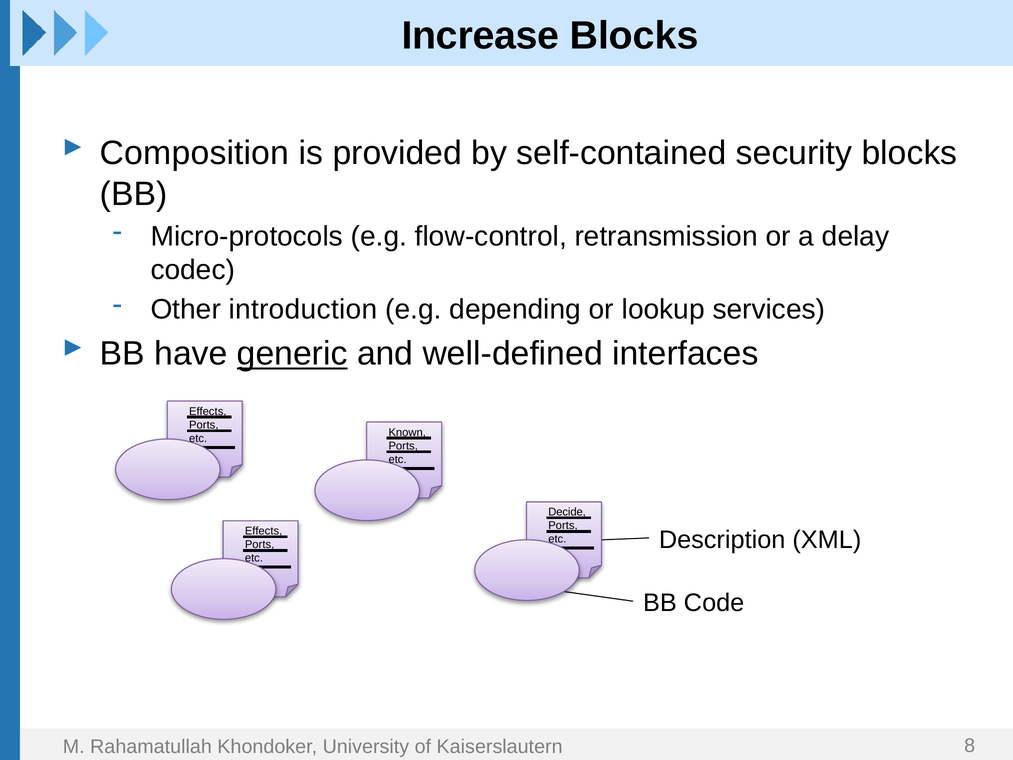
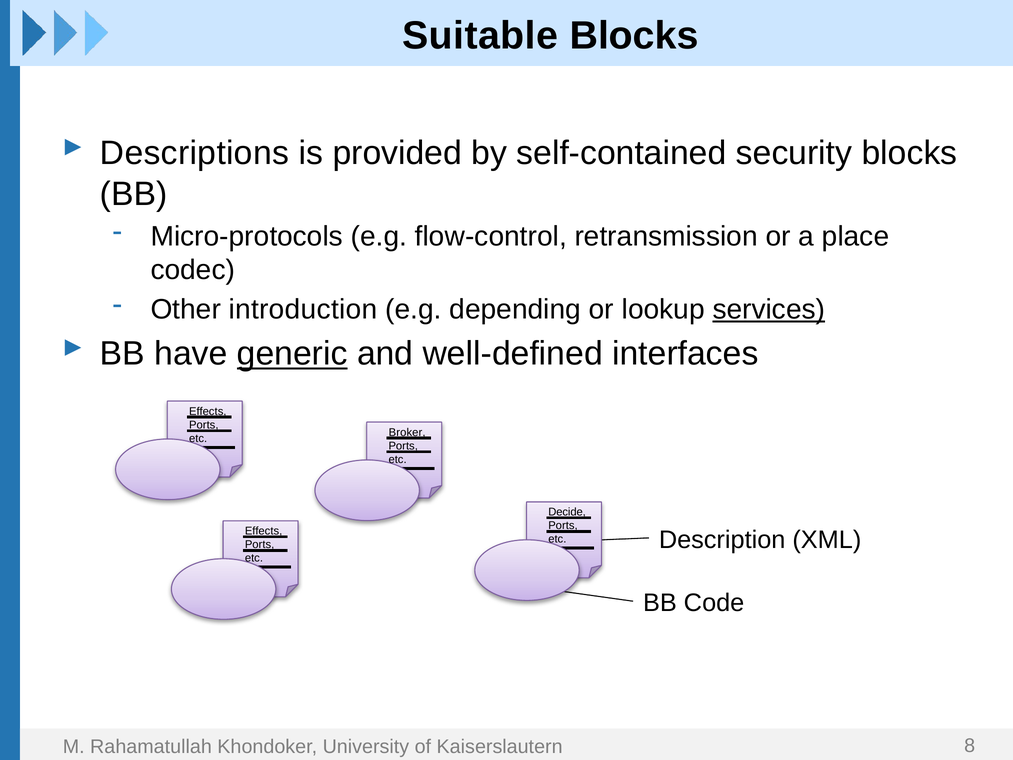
Increase: Increase -> Suitable (480, 36)
Composition: Composition -> Descriptions (194, 153)
delay: delay -> place (856, 236)
services underline: none -> present (769, 309)
Known: Known -> Broker (407, 432)
